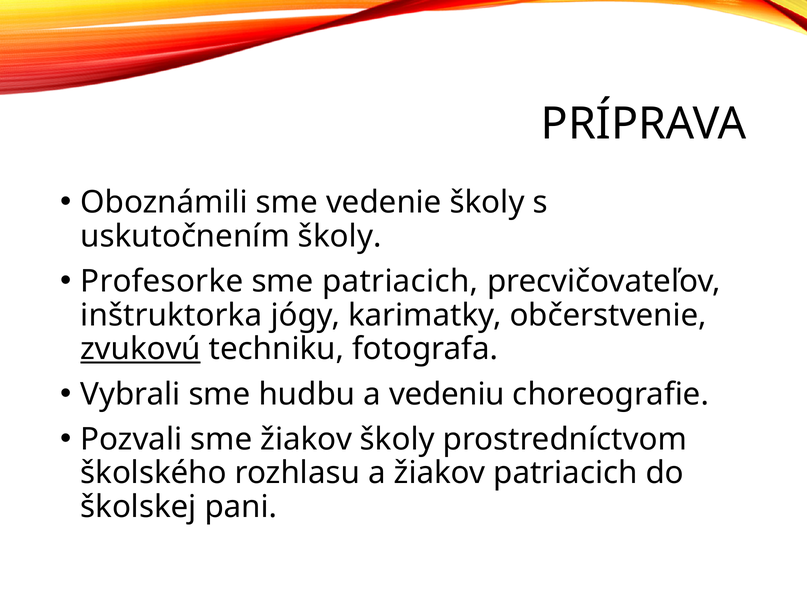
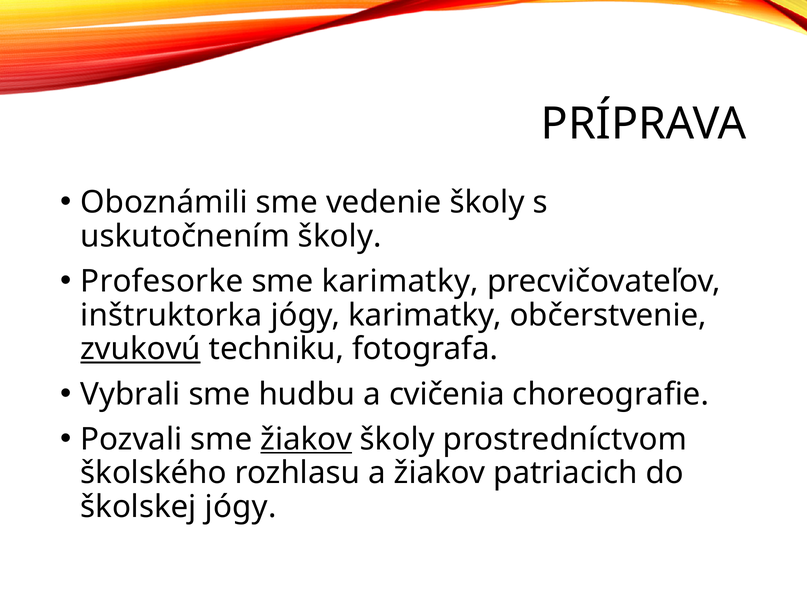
sme patriacich: patriacich -> karimatky (400, 281)
vedeniu: vedeniu -> cvičenia (447, 394)
žiakov underline: none -> present (306, 439)
školskej pani: pani -> jógy (241, 507)
